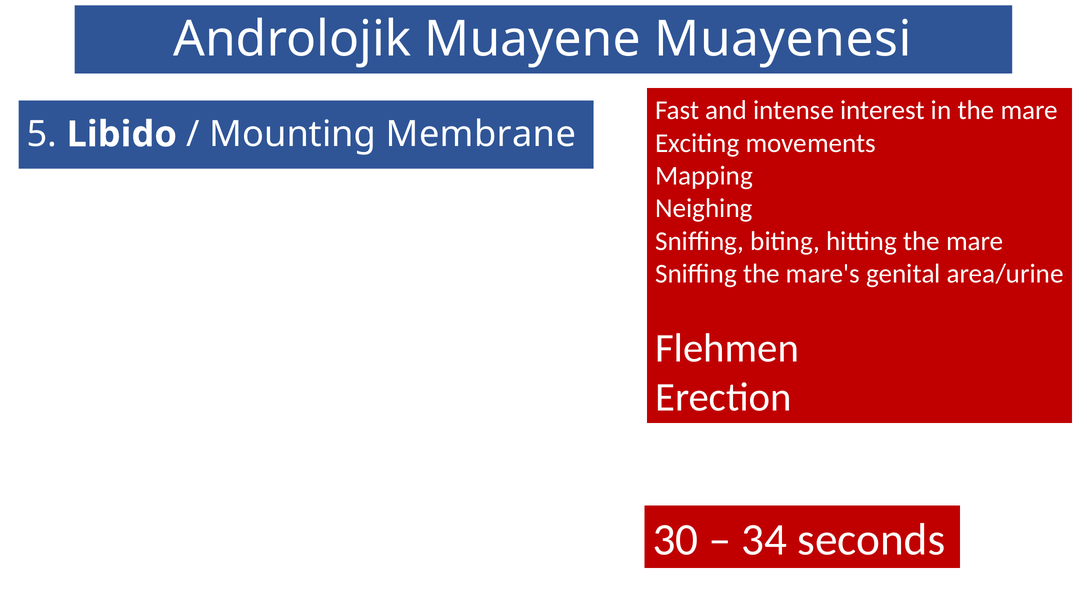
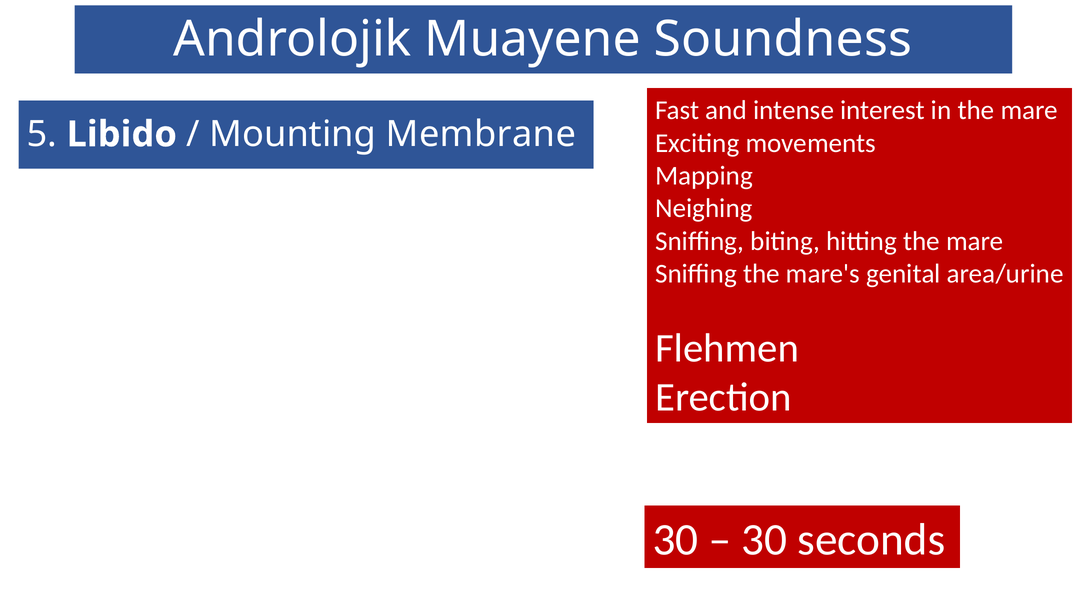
Muayenesi: Muayenesi -> Soundness (783, 39)
34: 34 -> 30 (764, 539)
